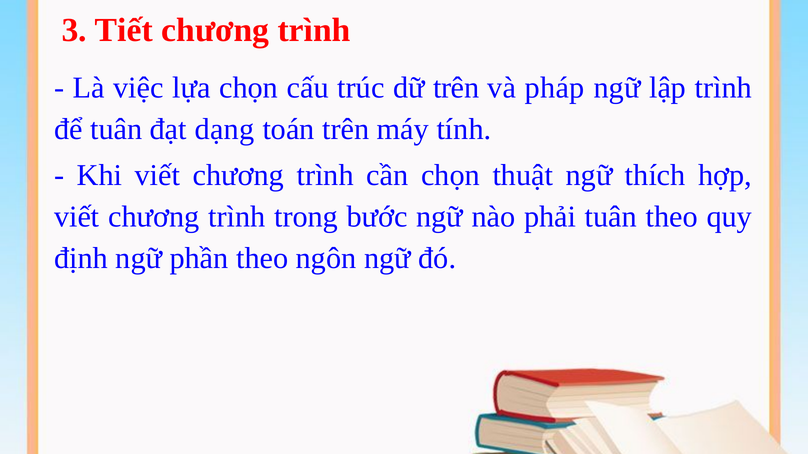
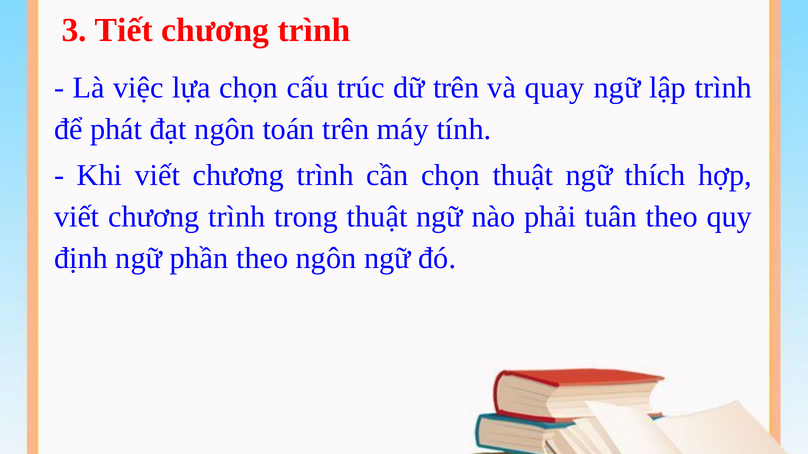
pháp: pháp -> quay (555, 88)
để tuân: tuân -> phát (116, 129)
đạt dạng: dạng -> ngôn (225, 129)
trong bước: bước -> thuật (377, 217)
